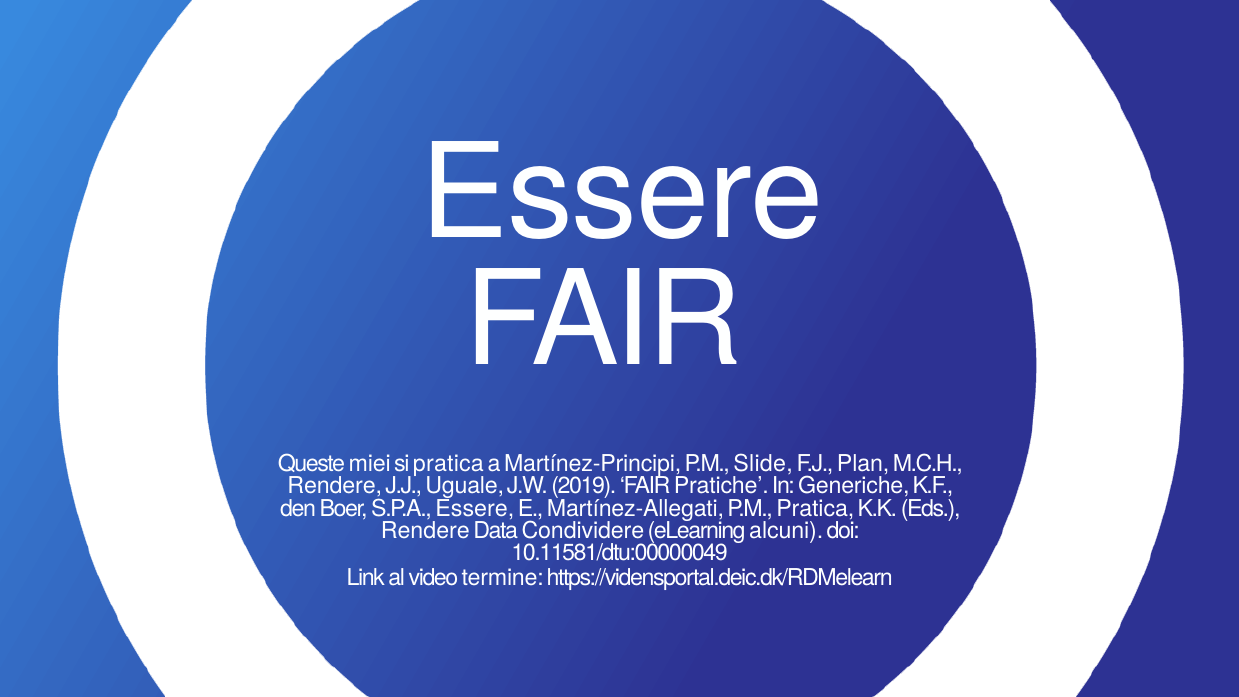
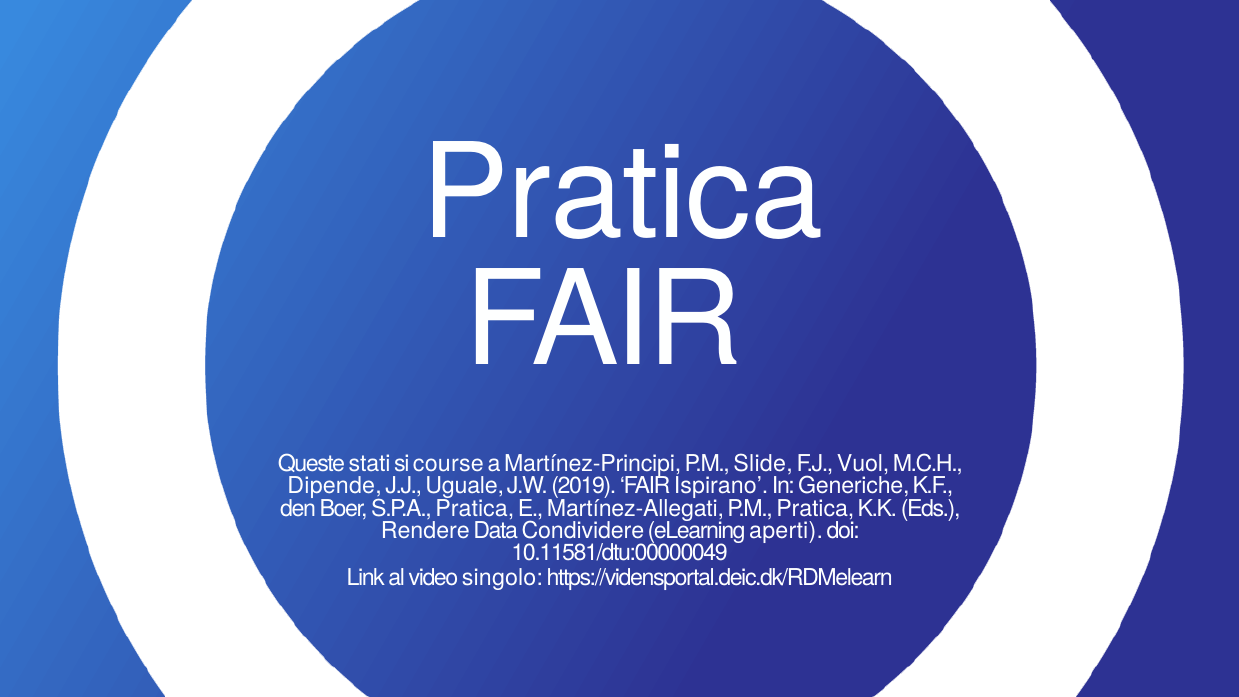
Essere: Essere -> Pratica (622, 195)
miei: miei -> stati (370, 464)
si pratica: pratica -> course (448, 464)
Plan: Plan -> Vuol (863, 464)
Rendere: Rendere -> Dipende (335, 486)
Pratiche: Pratiche -> Ispirano (721, 486)
S.P.A Essere: Essere -> Pratica (475, 508)
alcuni: alcuni -> aperti (786, 531)
termine: termine -> singolo (502, 578)
